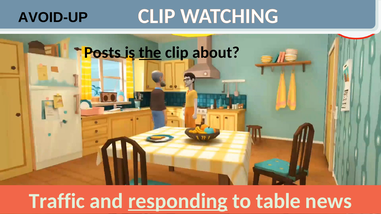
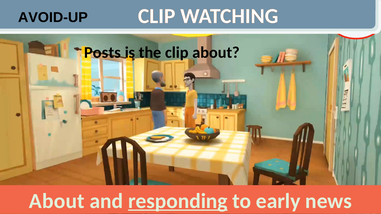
the underline: present -> none (150, 53)
Traffic: Traffic -> About (57, 201)
table: table -> early (278, 201)
